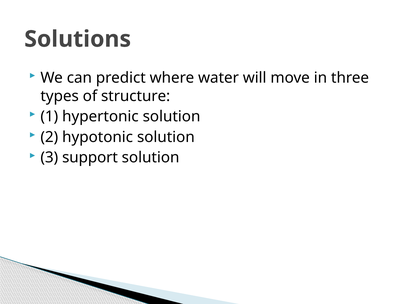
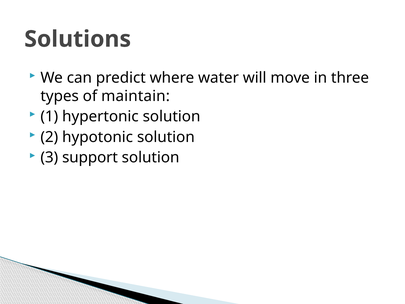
structure: structure -> maintain (136, 96)
